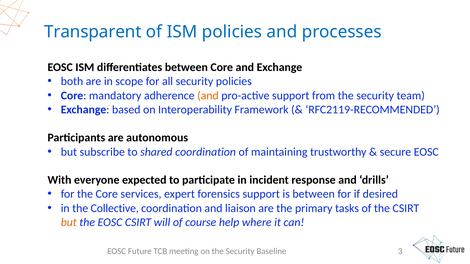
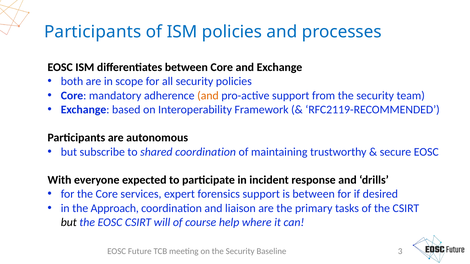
Transparent: Transparent -> Participants (93, 32)
Collective: Collective -> Approach (115, 208)
but colour: orange -> black (69, 223)
